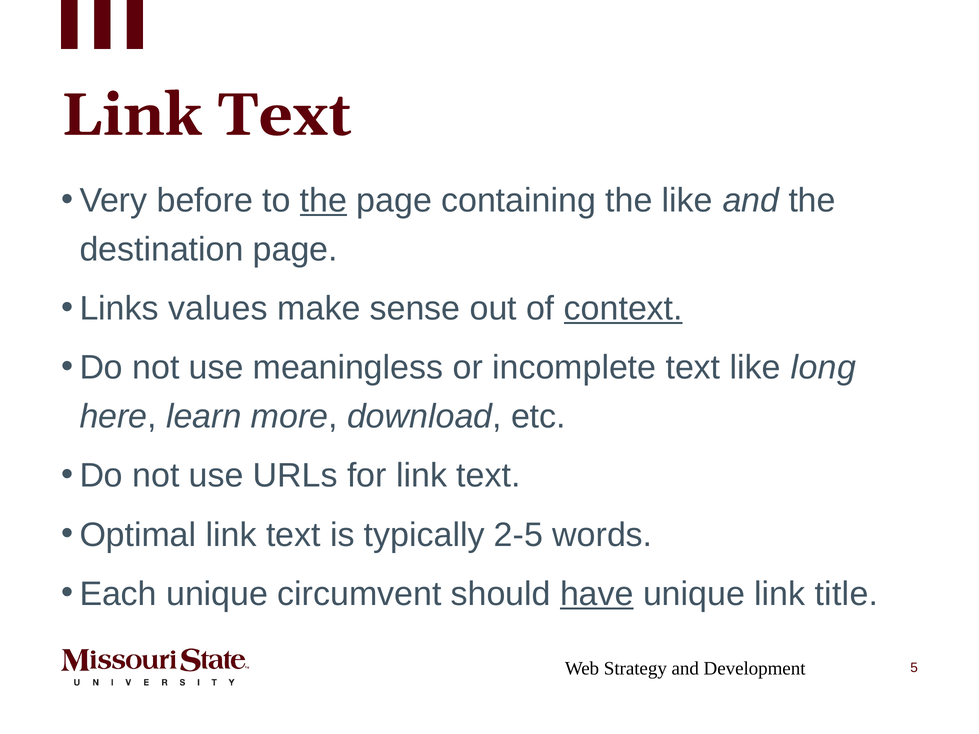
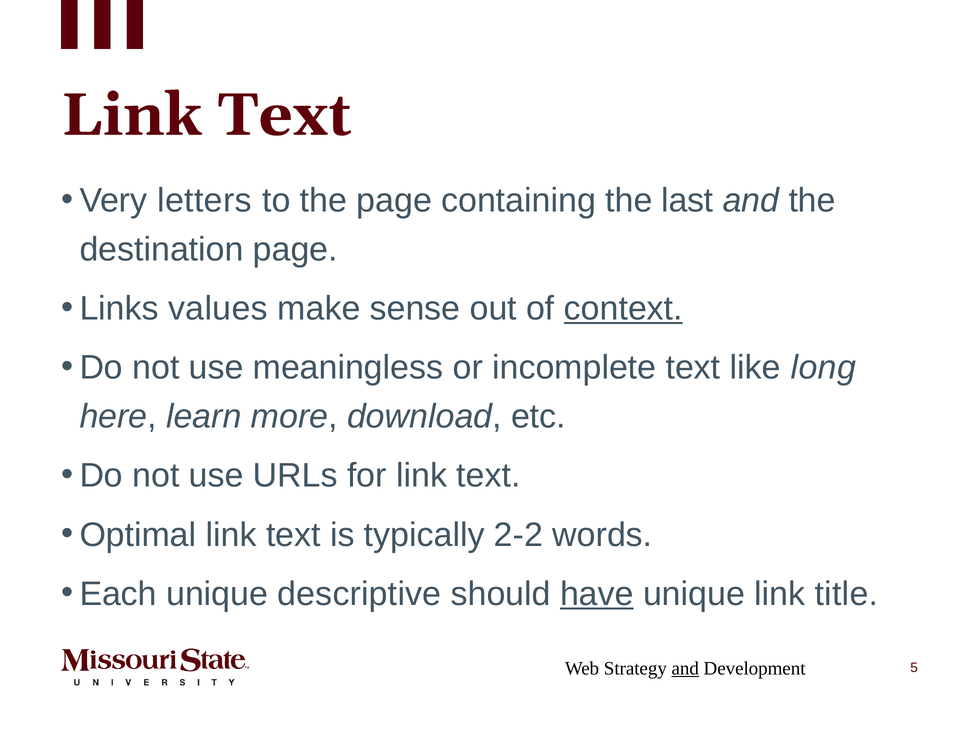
before: before -> letters (205, 201)
the underline: present -> none (323, 201)
the like: like -> last (687, 201)
2-5: 2-5 -> 2-2 (518, 535)
circumvent: circumvent -> descriptive (359, 594)
and underline: none -> present (685, 668)
